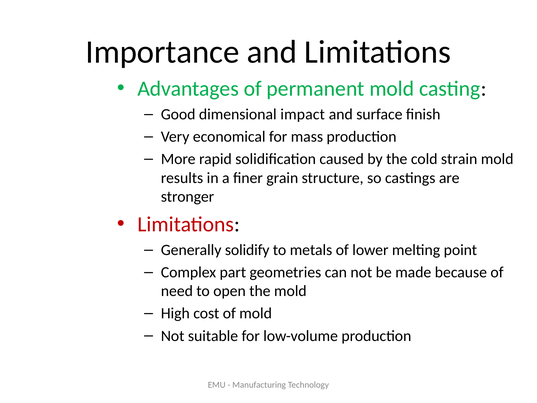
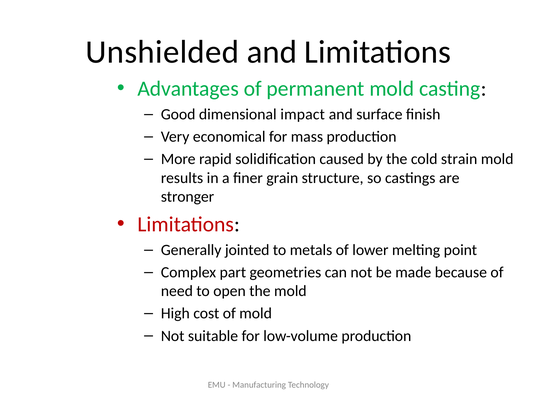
Importance: Importance -> Unshielded (162, 52)
solidify: solidify -> jointed (247, 250)
